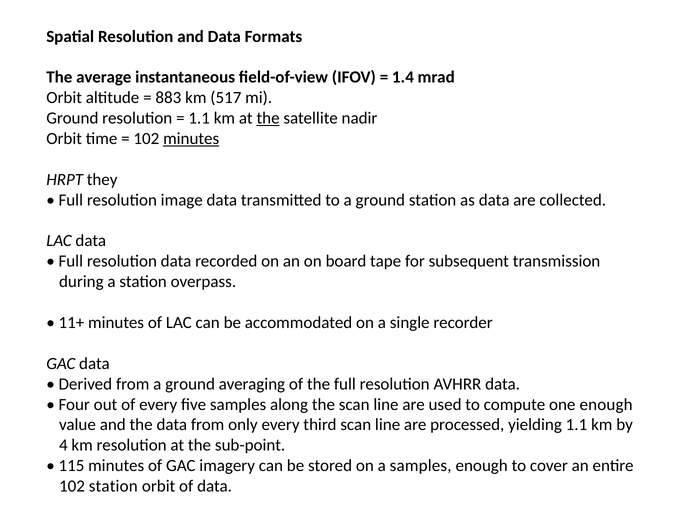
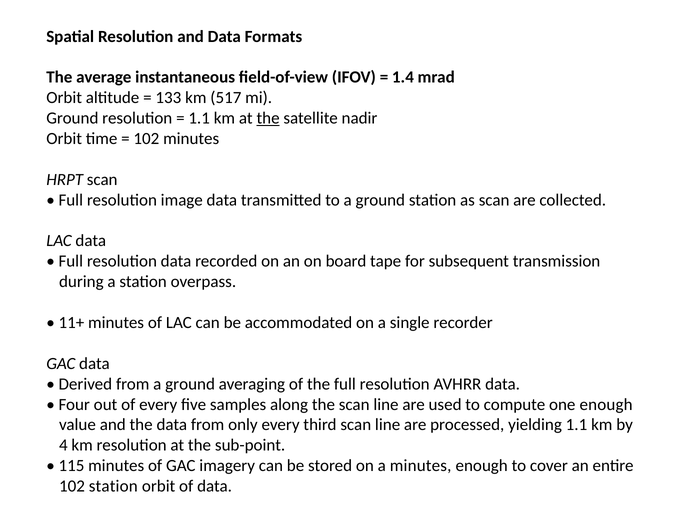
883: 883 -> 133 (168, 98)
minutes underline: present -> none (191, 139)
HRPT they: they -> scan (102, 179)
as data: data -> scan (494, 200)
a samples: samples -> minutes (421, 465)
